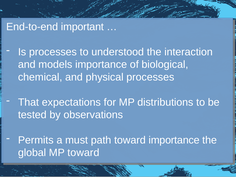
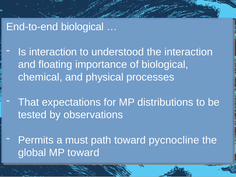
End-to-end important: important -> biological (82, 27)
Is processes: processes -> interaction (53, 52)
models: models -> floating (55, 65)
toward importance: importance -> pycnocline (174, 140)
